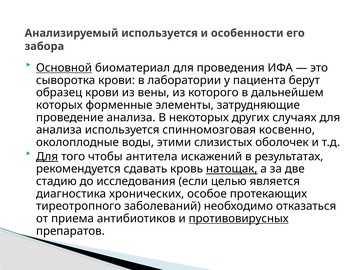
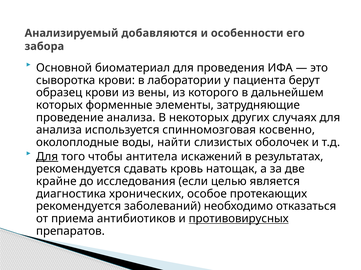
Анализируемый используется: используется -> добавляются (159, 33)
Основной underline: present -> none (64, 68)
этими: этими -> найти (174, 143)
натощак underline: present -> none (232, 169)
стадию: стадию -> крайне (56, 182)
тиреотропного: тиреотропного -> рекомендуется (79, 207)
